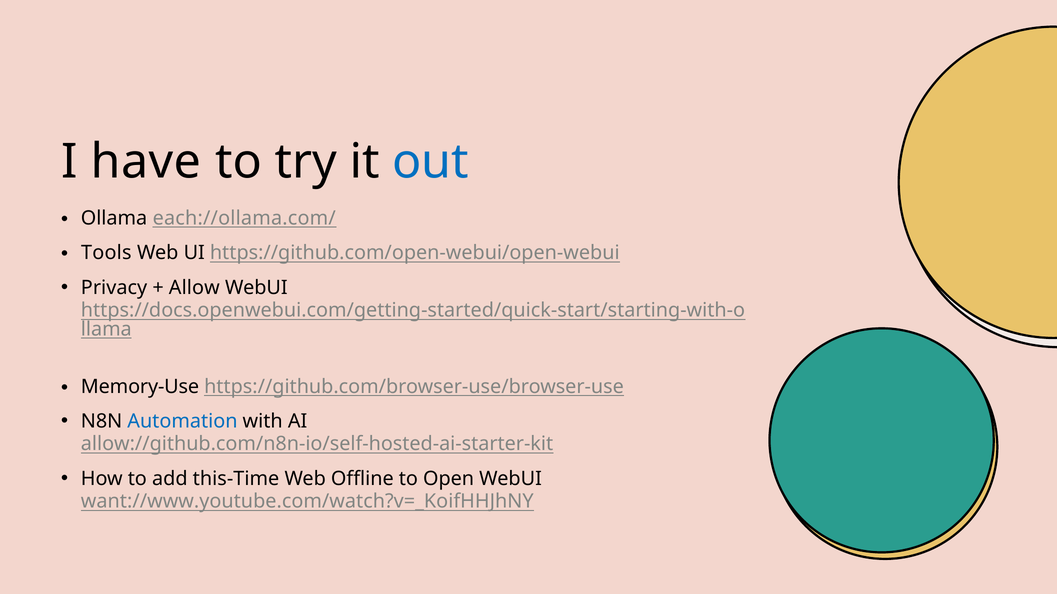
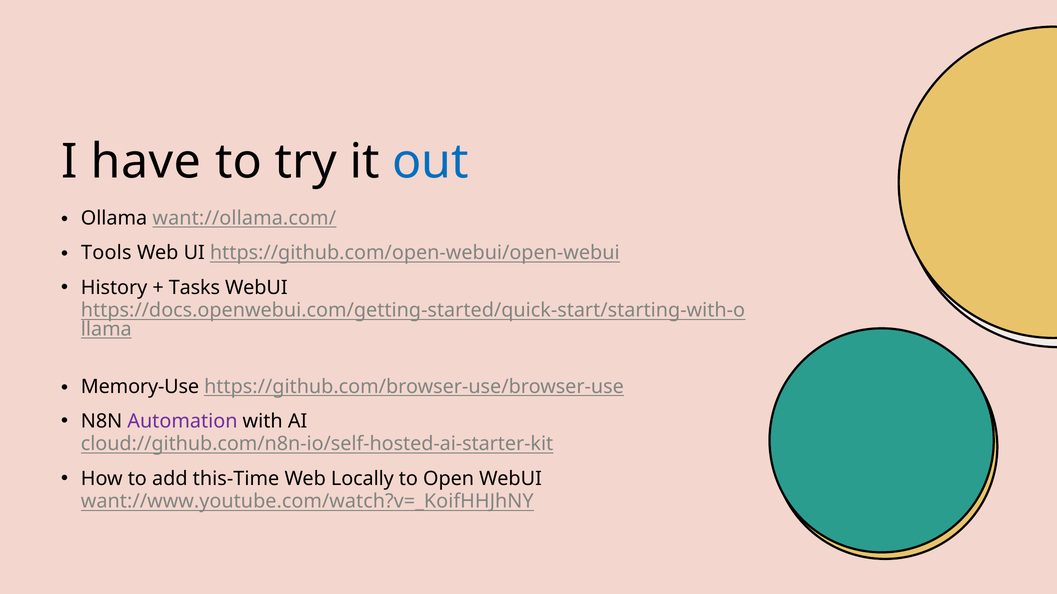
each://ollama.com/: each://ollama.com/ -> want://ollama.com/ (244, 218)
Privacy: Privacy -> History (114, 288)
Allow: Allow -> Tasks (194, 288)
Automation colour: blue -> purple (182, 422)
allow://github.com/n8n-io/self-hosted-ai-starter-kit: allow://github.com/n8n-io/self-hosted-ai-starter-kit -> cloud://github.com/n8n-io/self-hosted-ai-starter-kit (317, 444)
Offline: Offline -> Locally (362, 479)
